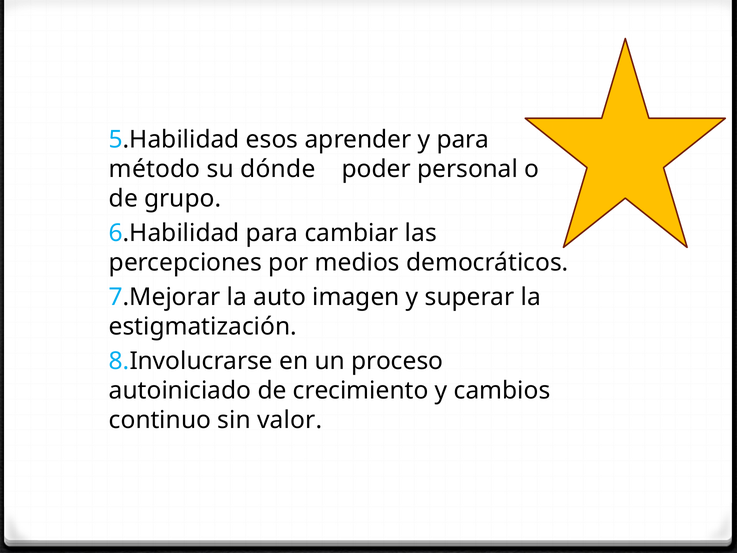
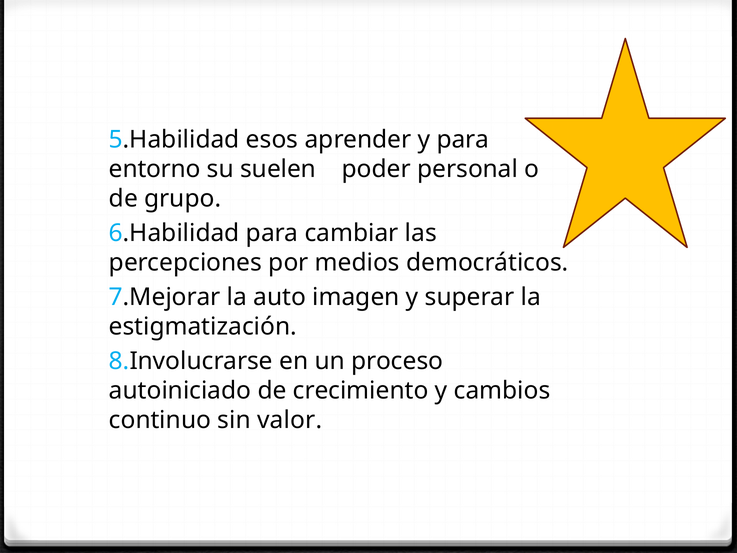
método: método -> entorno (155, 169)
dónde: dónde -> suelen (278, 169)
